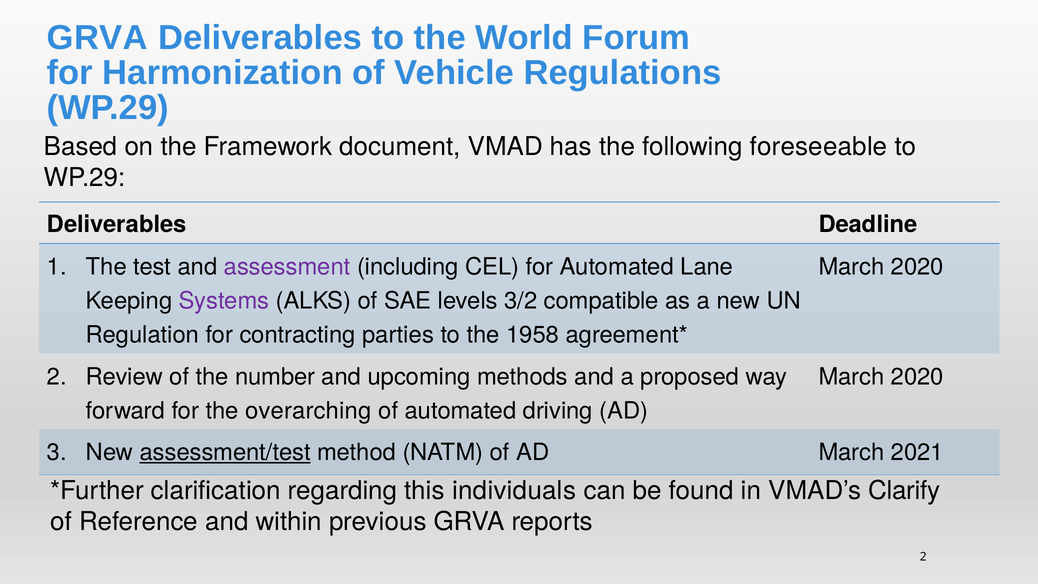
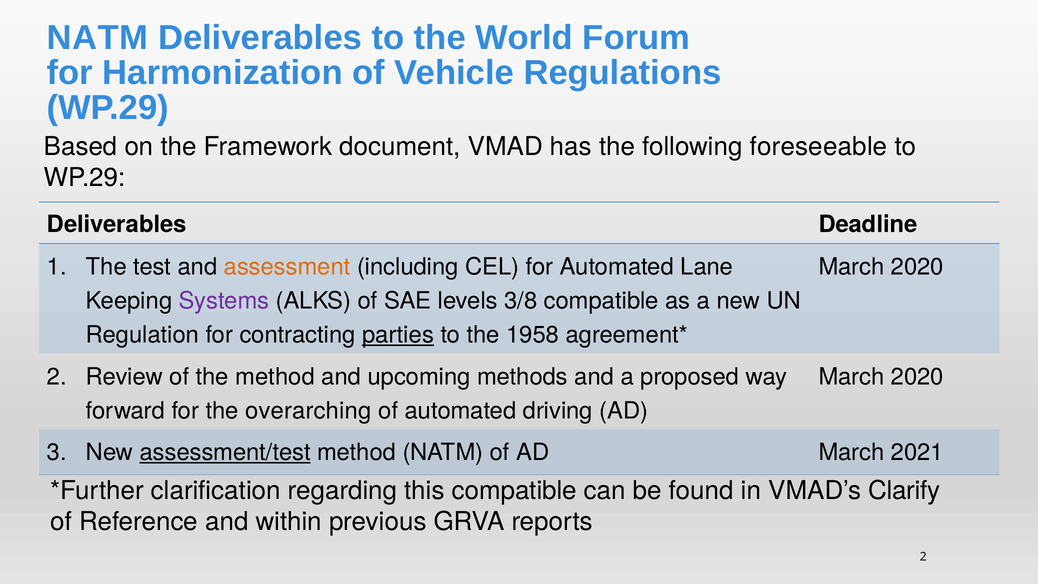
GRVA: GRVA -> NATM (97, 38)
assessment colour: purple -> orange (287, 267)
3/2: 3/2 -> 3/8 (521, 301)
parties underline: none -> present (398, 335)
the number: number -> method (275, 377)
this individuals: individuals -> compatible (514, 491)
